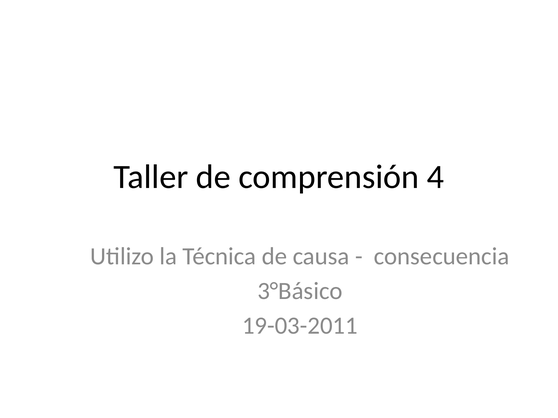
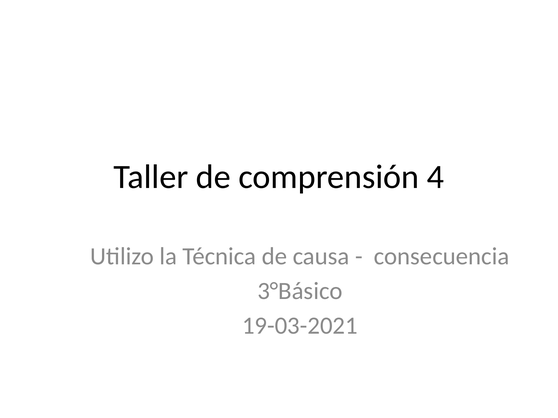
19-03-2011: 19-03-2011 -> 19-03-2021 (300, 326)
